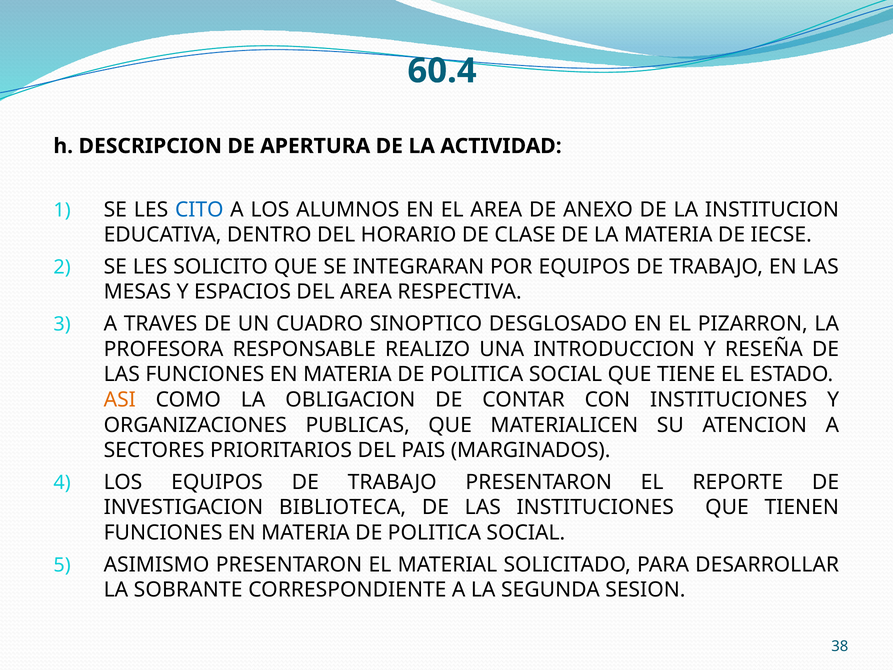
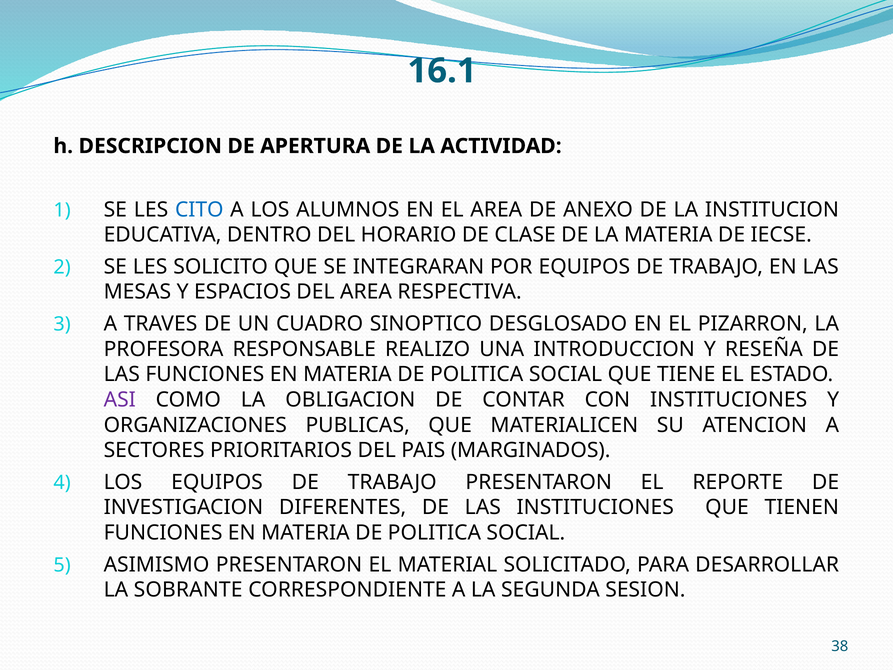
60.4: 60.4 -> 16.1 (442, 71)
ASI colour: orange -> purple (120, 400)
BIBLIOTECA: BIBLIOTECA -> DIFERENTES (343, 507)
